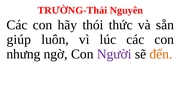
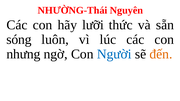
TRƯỜNG-Thái: TRƯỜNG-Thái -> NHƯỜNG-Thái (72, 10)
thói: thói -> lưỡi (93, 25)
giúp: giúp -> sóng (19, 40)
Người colour: purple -> blue (114, 54)
